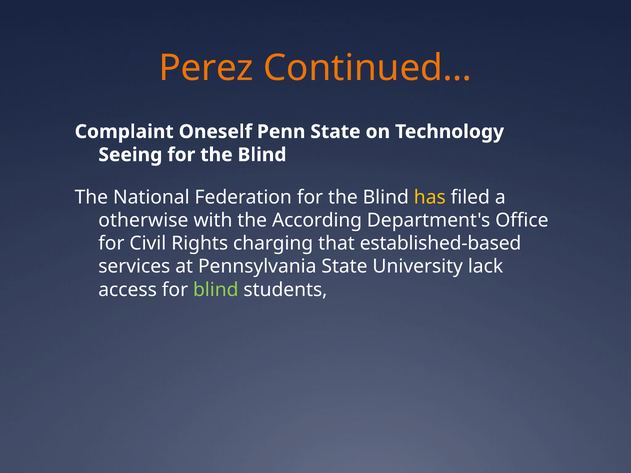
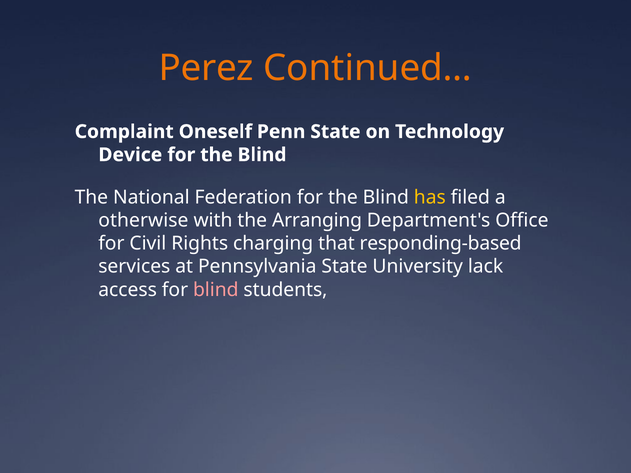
Seeing: Seeing -> Device (130, 155)
According: According -> Arranging (317, 220)
established-based: established-based -> responding-based (441, 244)
blind colour: light green -> pink (216, 290)
